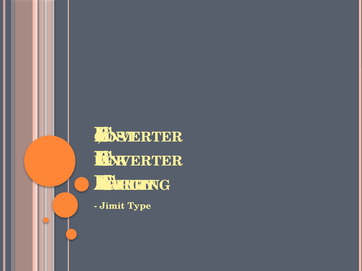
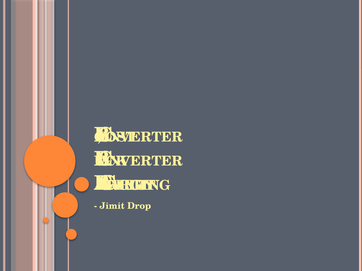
Type: Type -> Drop (139, 206)
